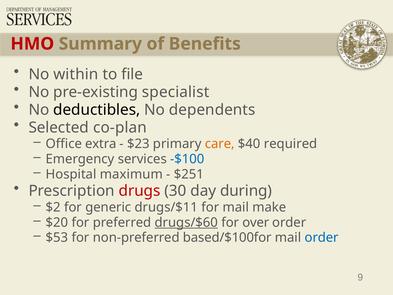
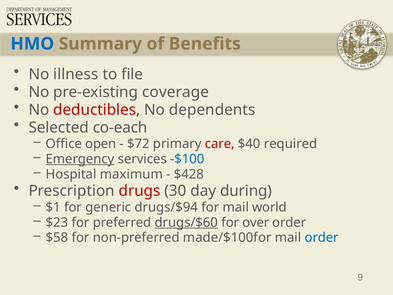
HMO colour: red -> blue (32, 44)
within: within -> illness (76, 74)
specialist: specialist -> coverage (176, 92)
deductibles colour: black -> red (97, 110)
co-plan: co-plan -> co-each (120, 127)
extra: extra -> open (101, 144)
$23: $23 -> $72 (138, 144)
care colour: orange -> red (220, 144)
Emergency underline: none -> present (80, 159)
$251: $251 -> $428 (189, 174)
$2: $2 -> $1 (53, 207)
drugs/$11: drugs/$11 -> drugs/$94 (166, 207)
make: make -> world (269, 207)
$20: $20 -> $23 (57, 222)
$53: $53 -> $58 (57, 237)
based/$100for: based/$100for -> made/$100for (227, 237)
